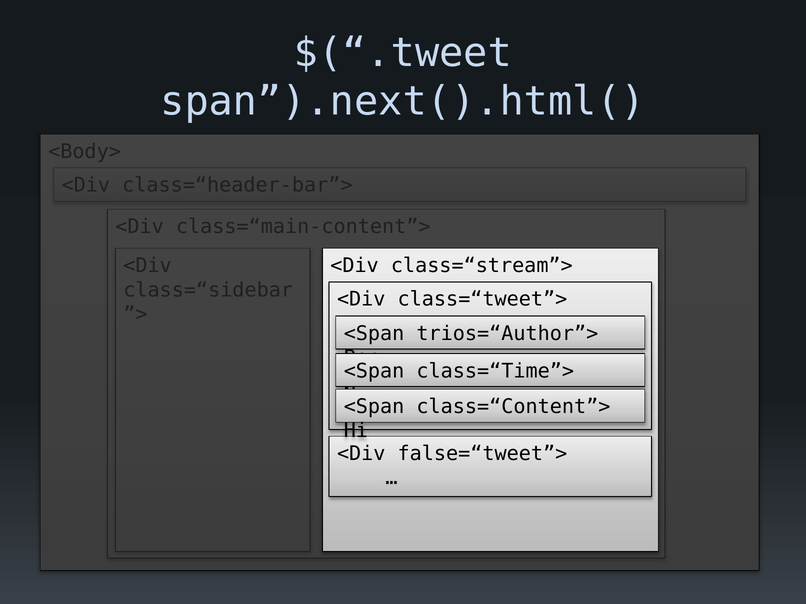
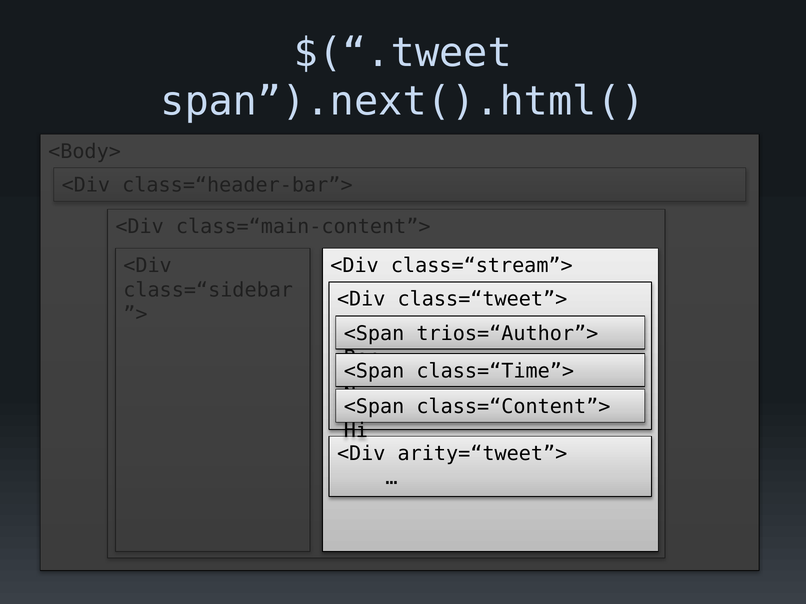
false=“tweet”>: false=“tweet”> -> arity=“tweet”> (482, 454)
